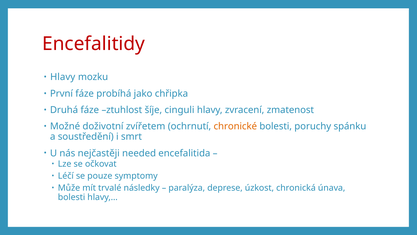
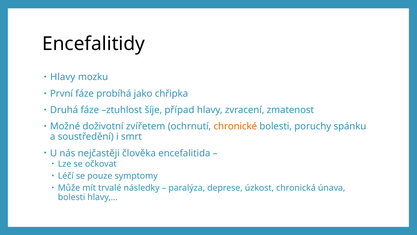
Encefalitidy colour: red -> black (94, 44)
cinguli: cinguli -> případ (179, 110)
needed: needed -> člověka (139, 153)
